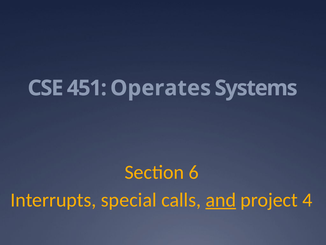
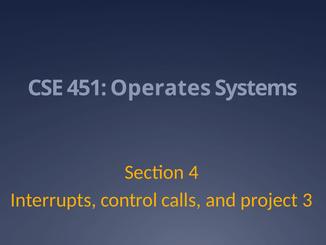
6: 6 -> 4 (194, 172)
special: special -> control (129, 200)
and underline: present -> none (221, 200)
4: 4 -> 3 (307, 200)
